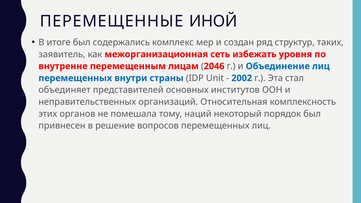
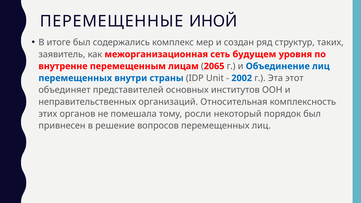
избежать: избежать -> будущем (254, 54)
2046: 2046 -> 2065 (214, 66)
стал: стал -> этот (294, 78)
наций: наций -> росли (198, 114)
